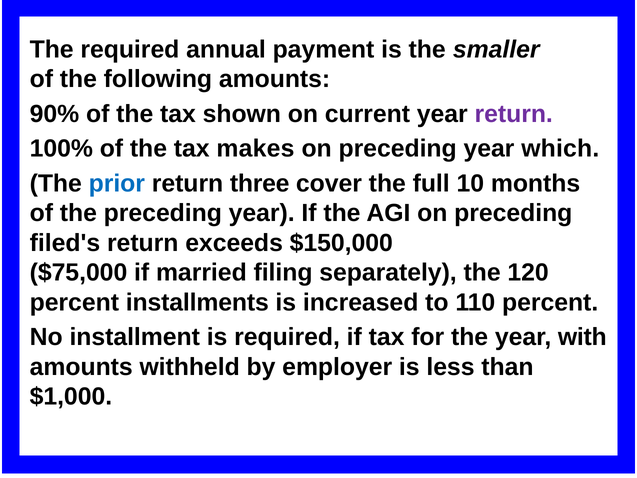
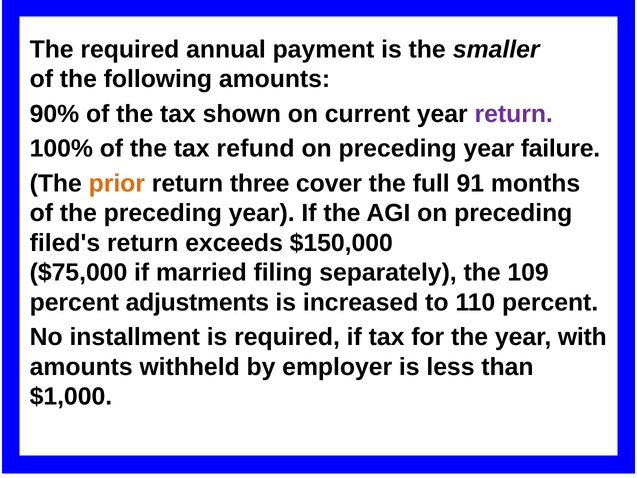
makes: makes -> refund (255, 149)
which: which -> failure (561, 149)
prior colour: blue -> orange (117, 183)
10: 10 -> 91 (470, 183)
120: 120 -> 109 (528, 273)
installments: installments -> adjustments (197, 302)
